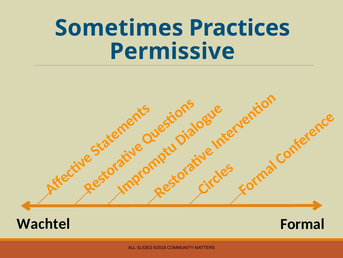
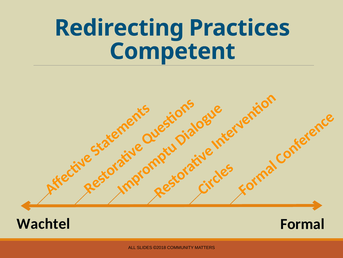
Sometimes: Sometimes -> Redirecting (119, 28)
Permissive: Permissive -> Competent (172, 51)
